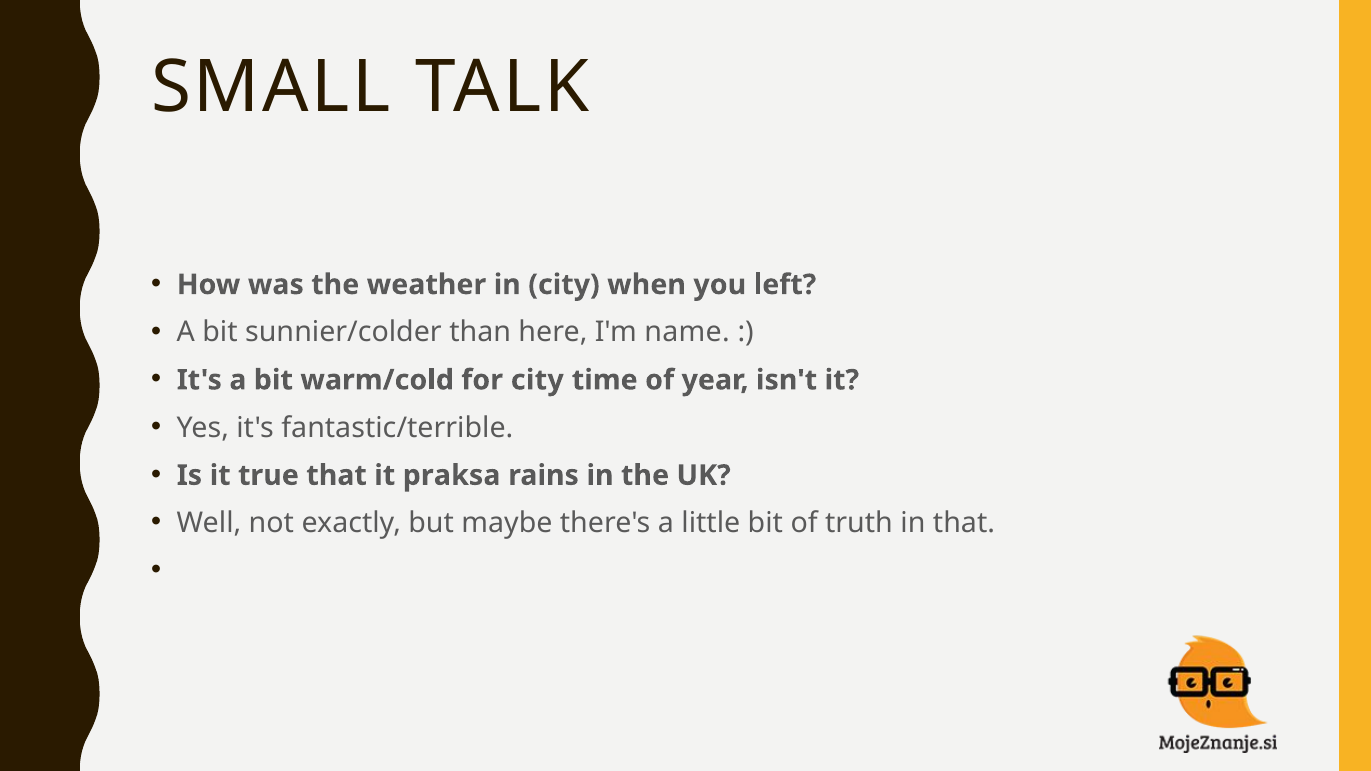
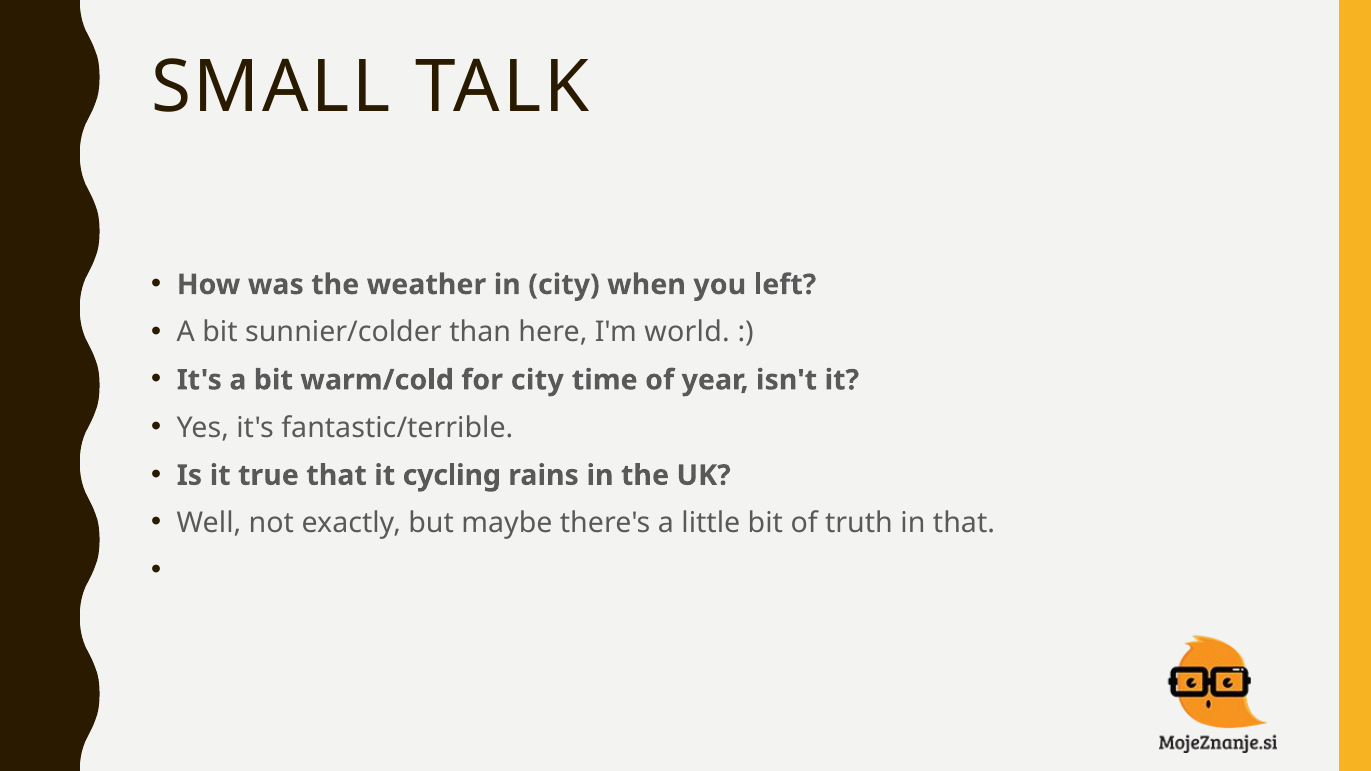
name: name -> world (687, 332)
praksa: praksa -> cycling (452, 476)
